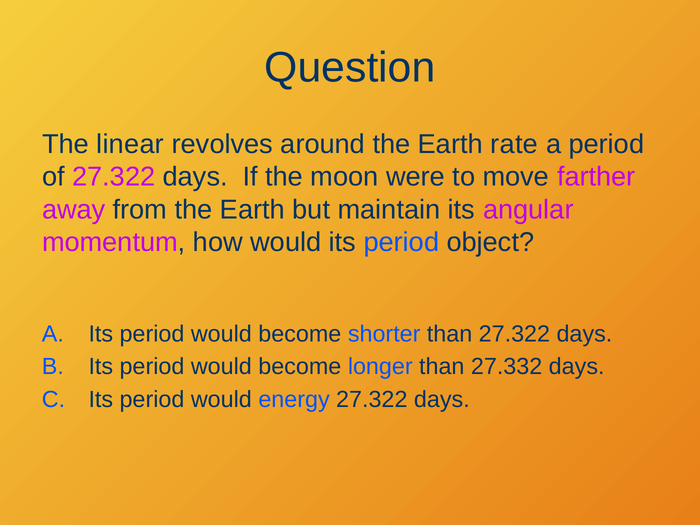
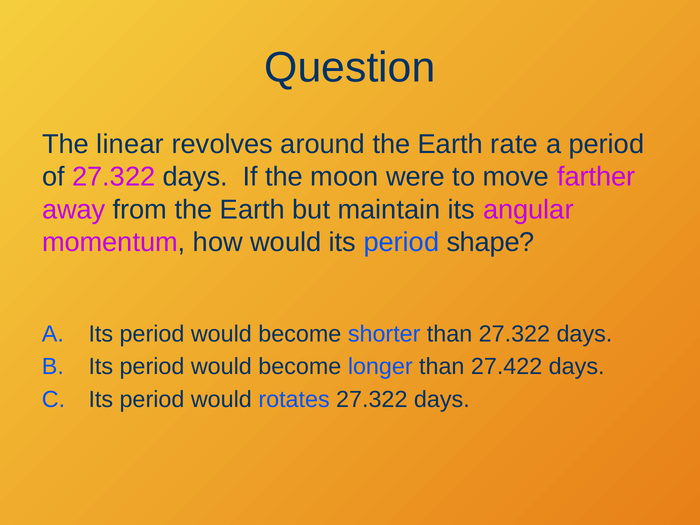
object: object -> shape (491, 242)
27.332: 27.332 -> 27.422 (507, 367)
energy: energy -> rotates (294, 399)
